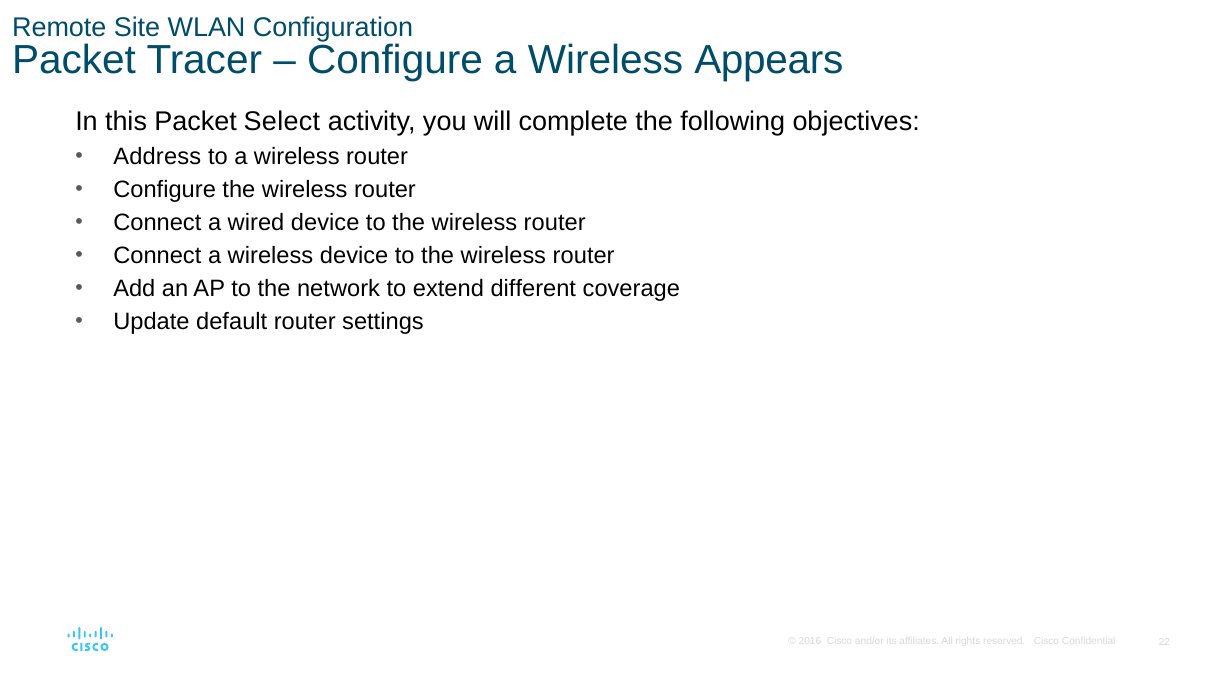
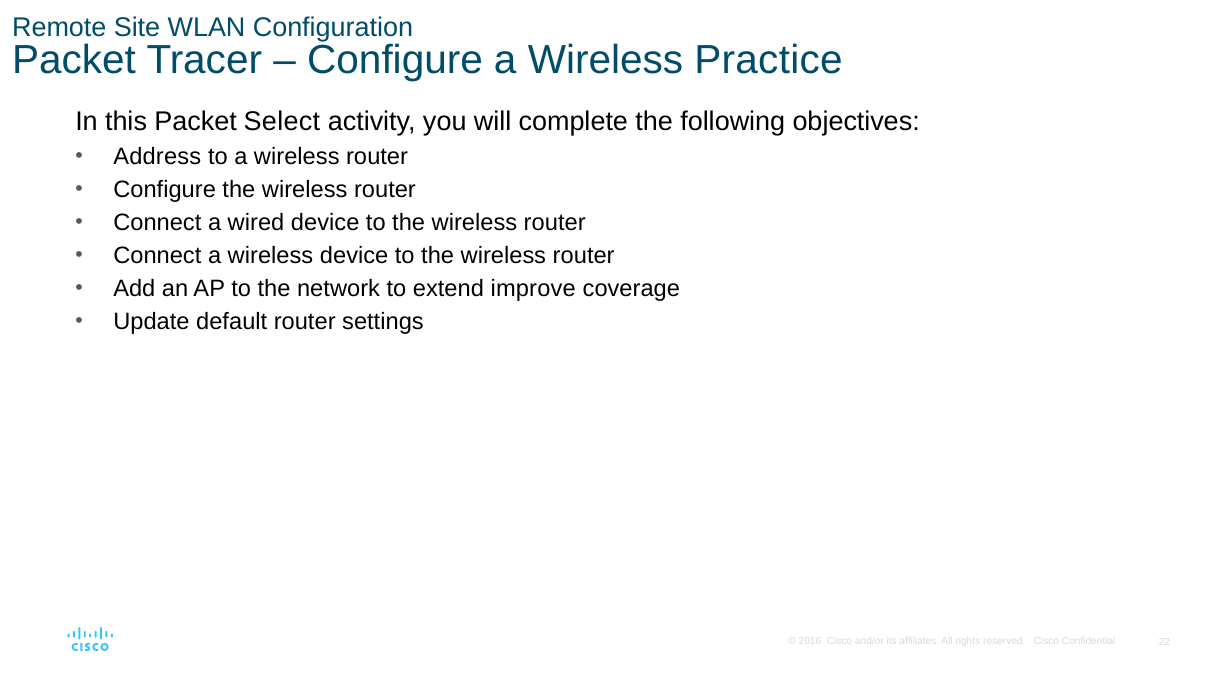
Appears: Appears -> Practice (768, 60)
different: different -> improve (533, 289)
